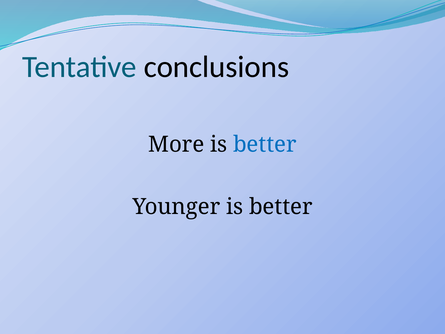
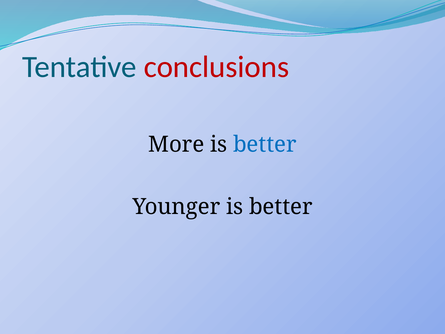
conclusions colour: black -> red (216, 67)
